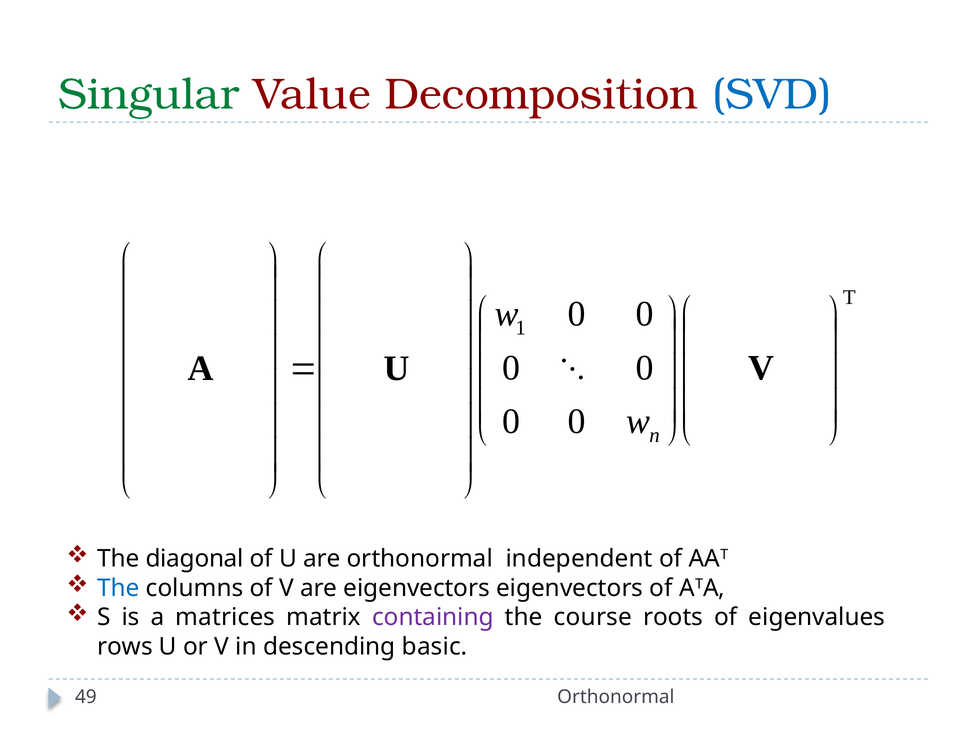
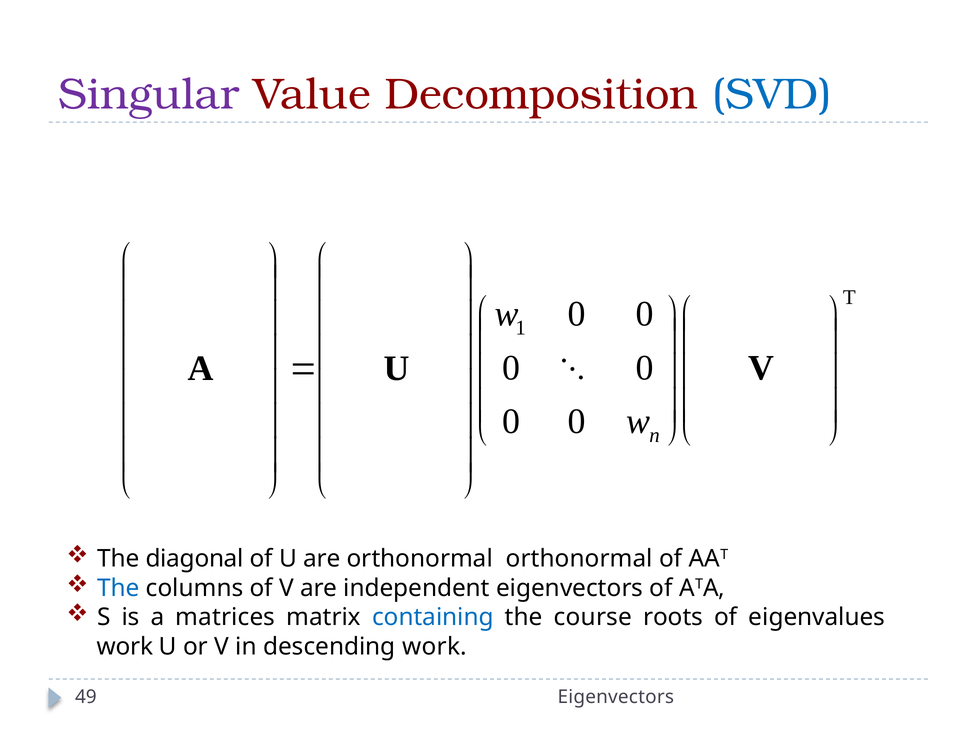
Singular colour: green -> purple (149, 94)
orthonormal independent: independent -> orthonormal (579, 558)
are eigenvectors: eigenvectors -> independent (417, 588)
containing colour: purple -> blue (433, 617)
rows: rows -> work (125, 646)
descending basic: basic -> work (435, 646)
Orthonormal: Orthonormal -> Eigenvectors (616, 697)
